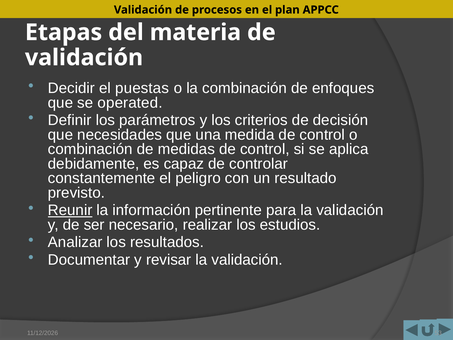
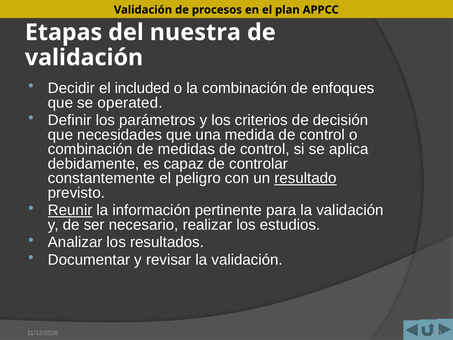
materia: materia -> nuestra (195, 32)
puestas: puestas -> included (142, 88)
resultado underline: none -> present (305, 178)
